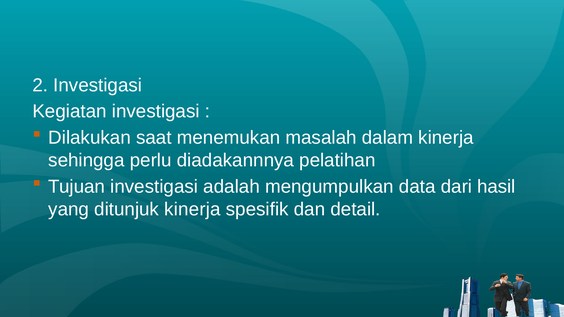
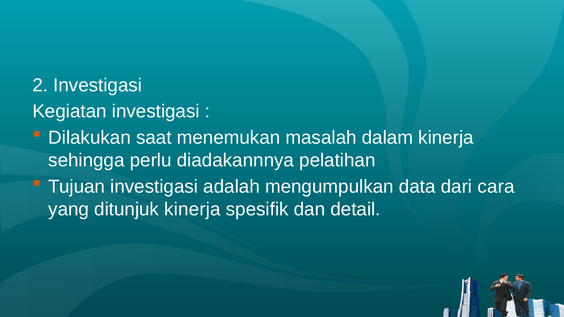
hasil: hasil -> cara (496, 187)
